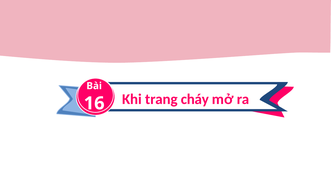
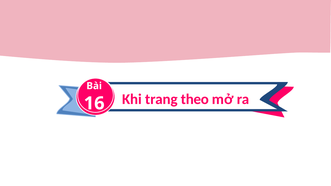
cháy: cháy -> theo (195, 99)
